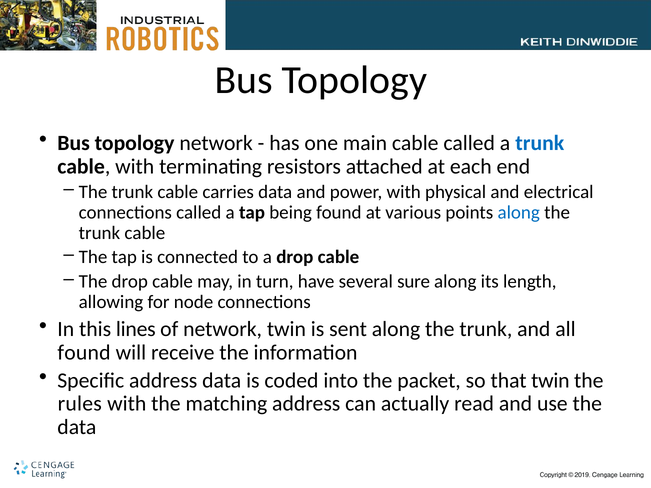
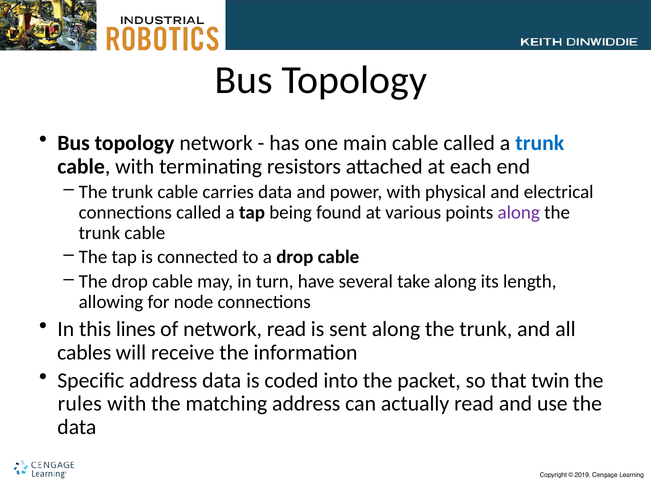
along colour: blue -> purple (519, 212)
sure: sure -> take (414, 282)
network twin: twin -> read (287, 329)
found: found -> cables (84, 353)
